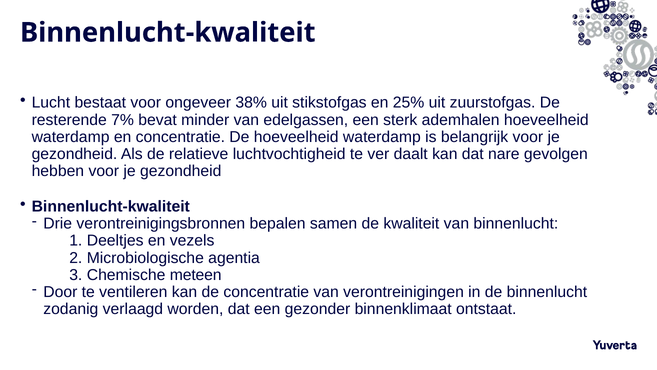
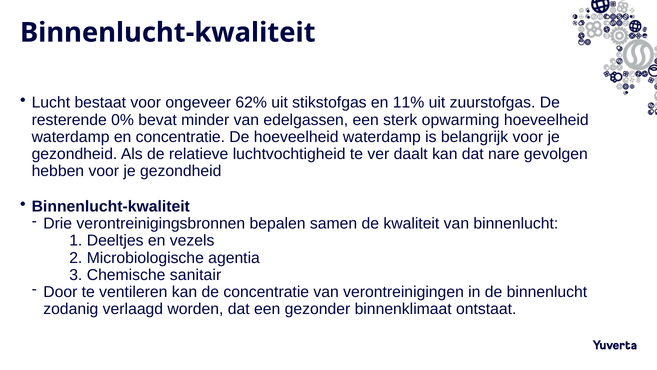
38%: 38% -> 62% (251, 103)
25%: 25% -> 11% (409, 103)
7%: 7% -> 0% (123, 120)
ademhalen: ademhalen -> opwarming (461, 120)
meteen: meteen -> sanitair (196, 274)
